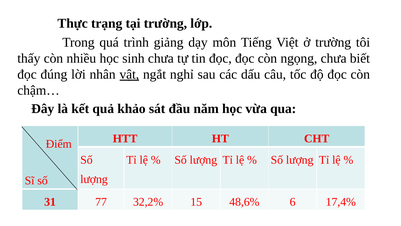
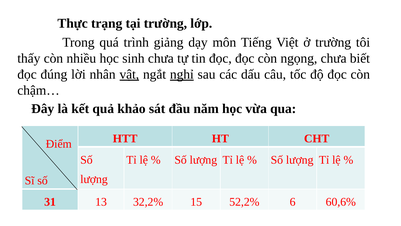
nghỉ underline: none -> present (182, 74)
77: 77 -> 13 (101, 202)
48,6%: 48,6% -> 52,2% (244, 202)
17,4%: 17,4% -> 60,6% (341, 202)
